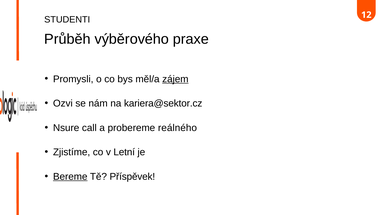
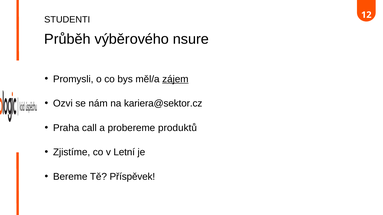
praxe: praxe -> nsure (191, 39)
Nsure: Nsure -> Praha (66, 128)
reálného: reálného -> produktů (177, 128)
Bereme underline: present -> none (70, 177)
